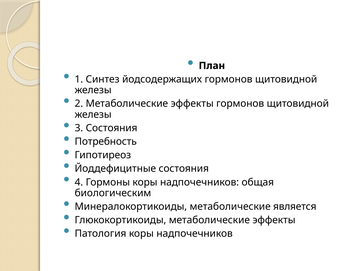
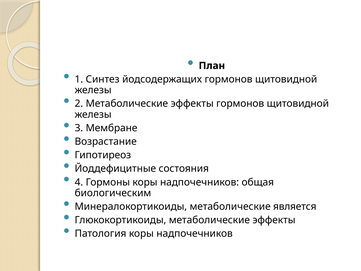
3 Состояния: Состояния -> Мембране (112, 128)
Потребность: Потребность -> Возрастание (106, 141)
